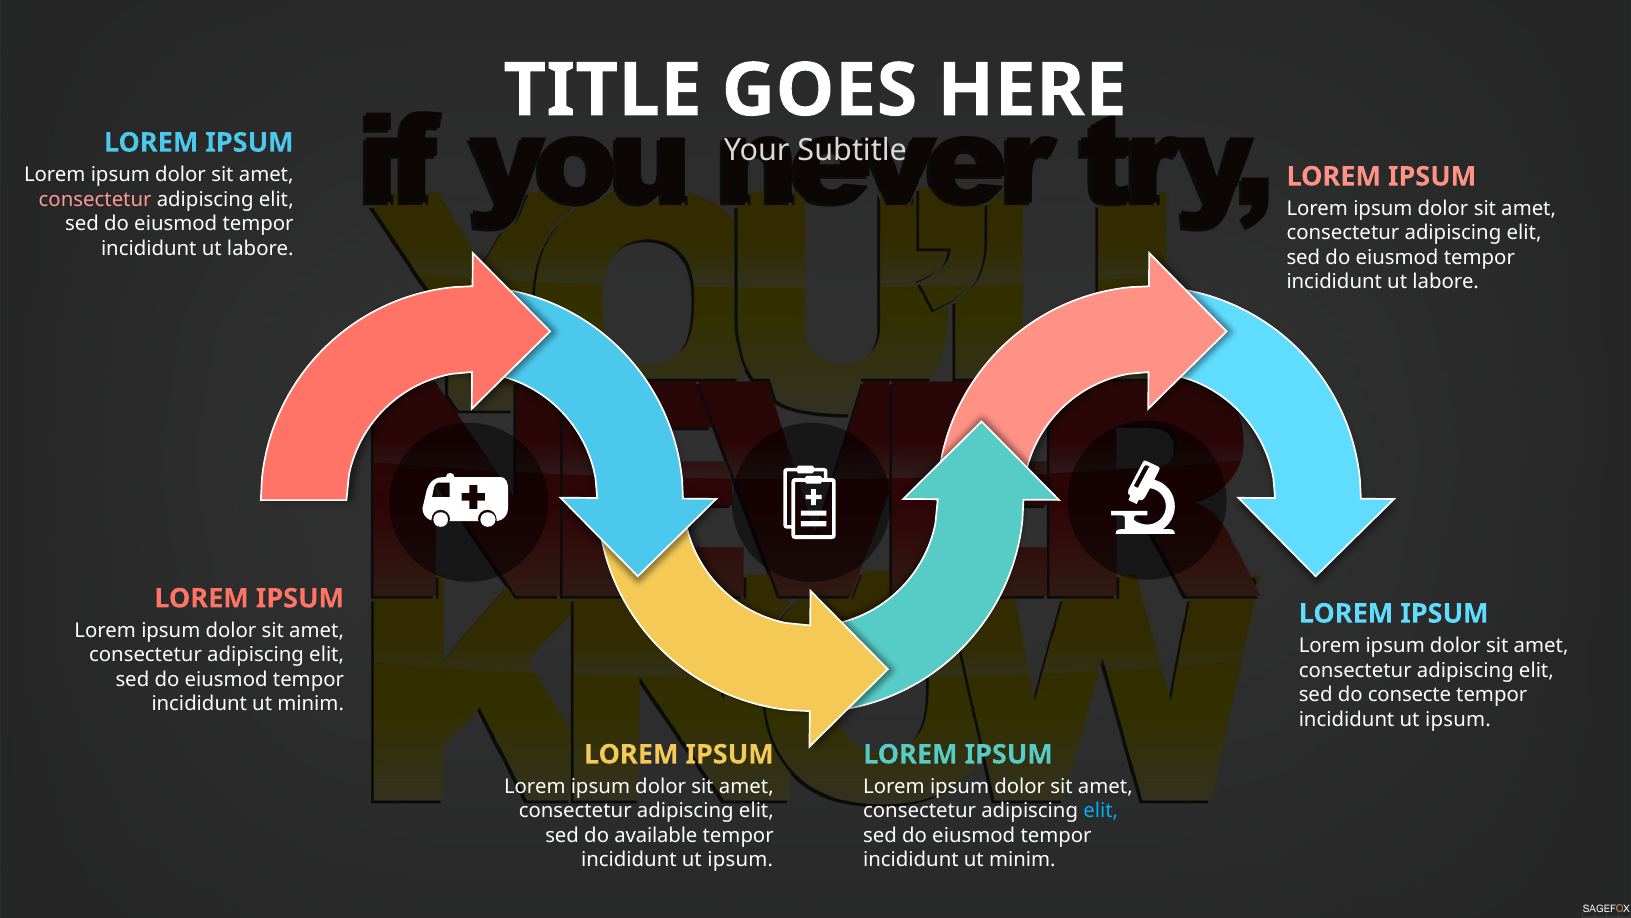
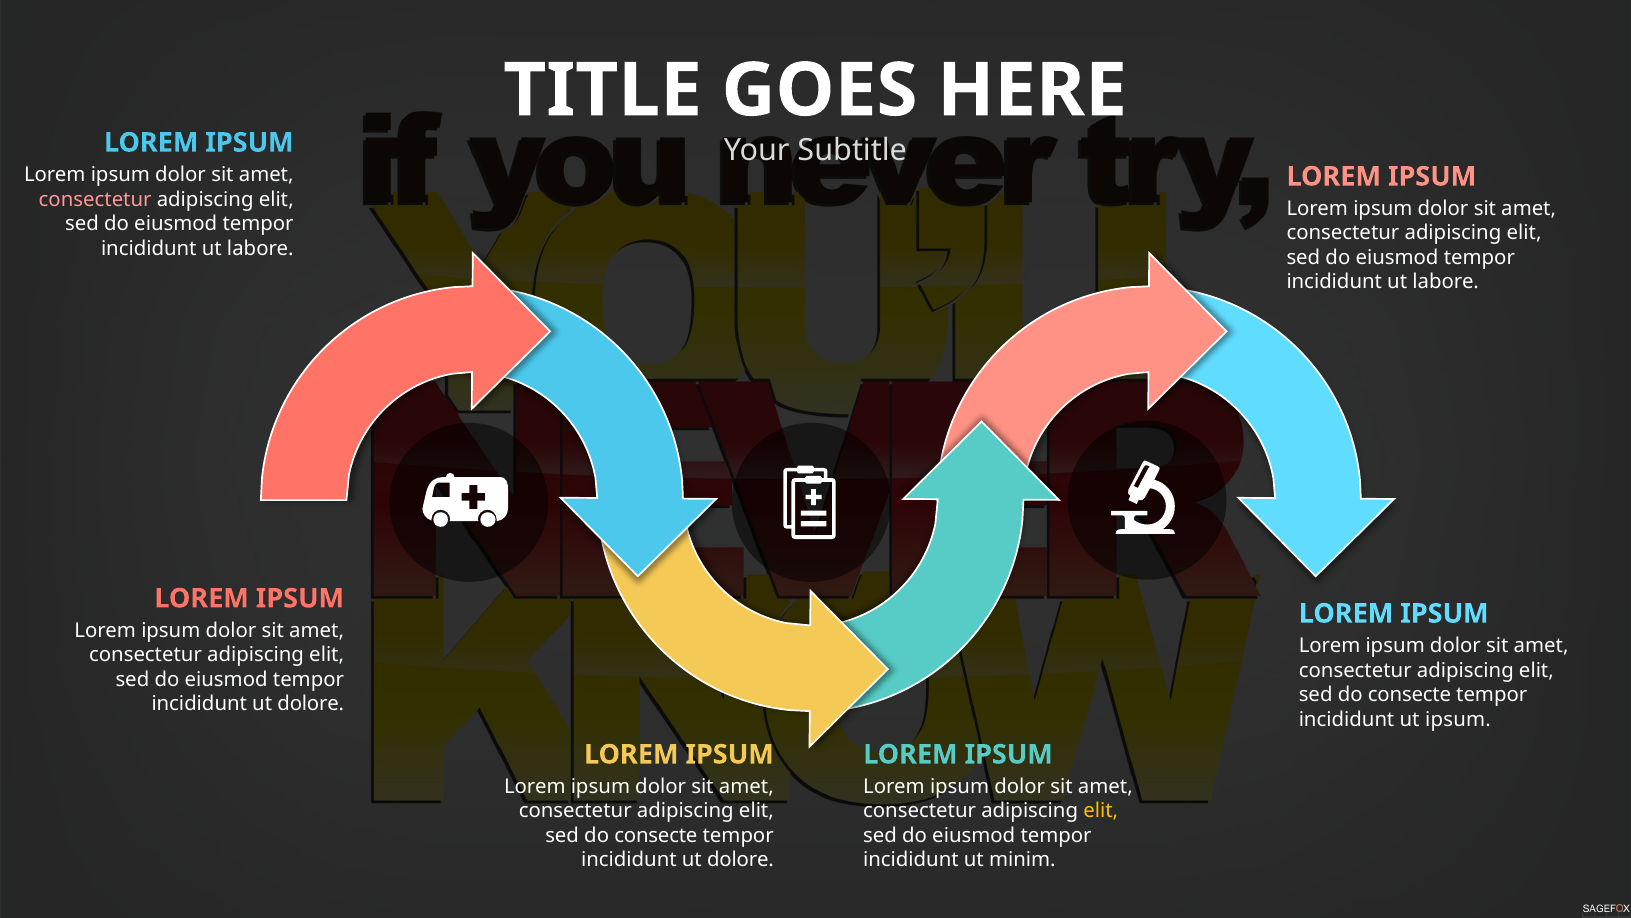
minim: minim -> dolore (311, 704)
elit colour: light blue -> yellow (1101, 811)
available: available -> consecte (656, 835)
ipsum: ipsum -> dolore (740, 860)
